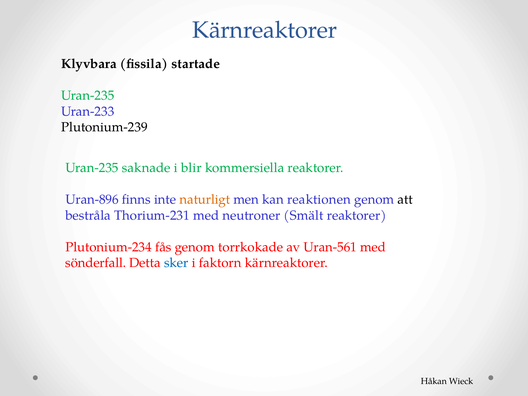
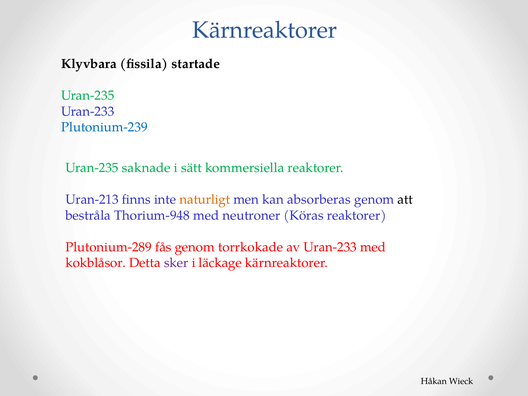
Plutonium-239 colour: black -> blue (104, 127)
blir: blir -> sätt (191, 168)
Uran-896: Uran-896 -> Uran-213 (92, 200)
reaktionen: reaktionen -> absorberas (319, 200)
Thorium-231: Thorium-231 -> Thorium-948 (152, 215)
Smält: Smält -> Köras (304, 215)
Plutonium-234: Plutonium-234 -> Plutonium-289 (109, 247)
av Uran-561: Uran-561 -> Uran-233 (330, 247)
sönderfall: sönderfall -> kokblåsor (96, 263)
sker colour: blue -> purple (176, 263)
faktorn: faktorn -> läckage (220, 263)
